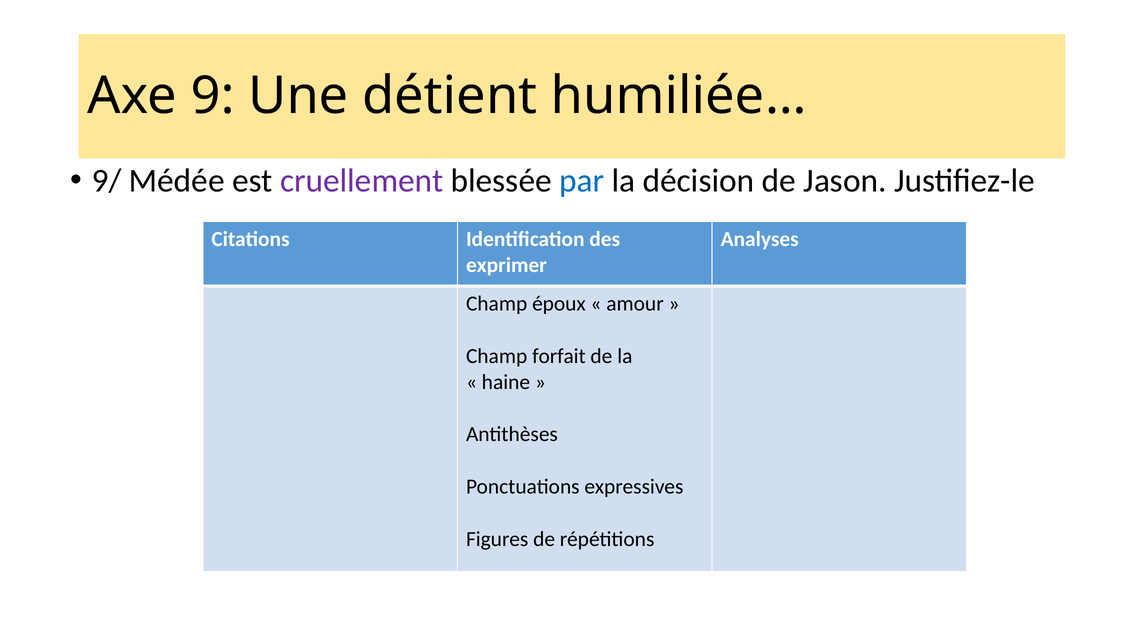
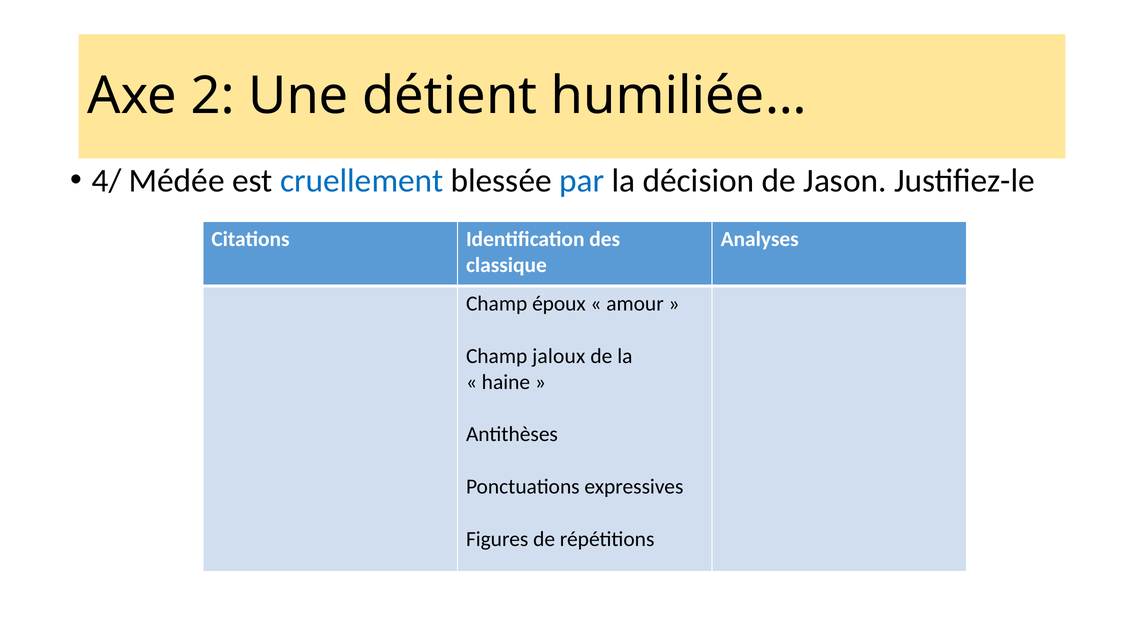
9: 9 -> 2 (213, 96)
9/: 9/ -> 4/ (107, 181)
cruellement colour: purple -> blue (362, 181)
exprimer: exprimer -> classique (506, 266)
forfait: forfait -> jaloux (559, 356)
